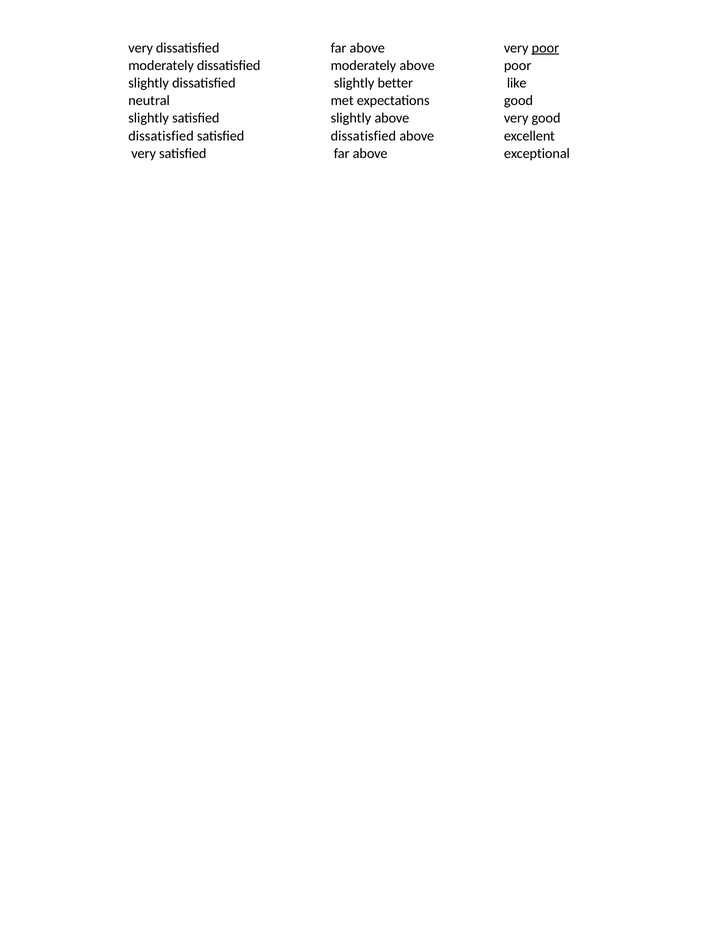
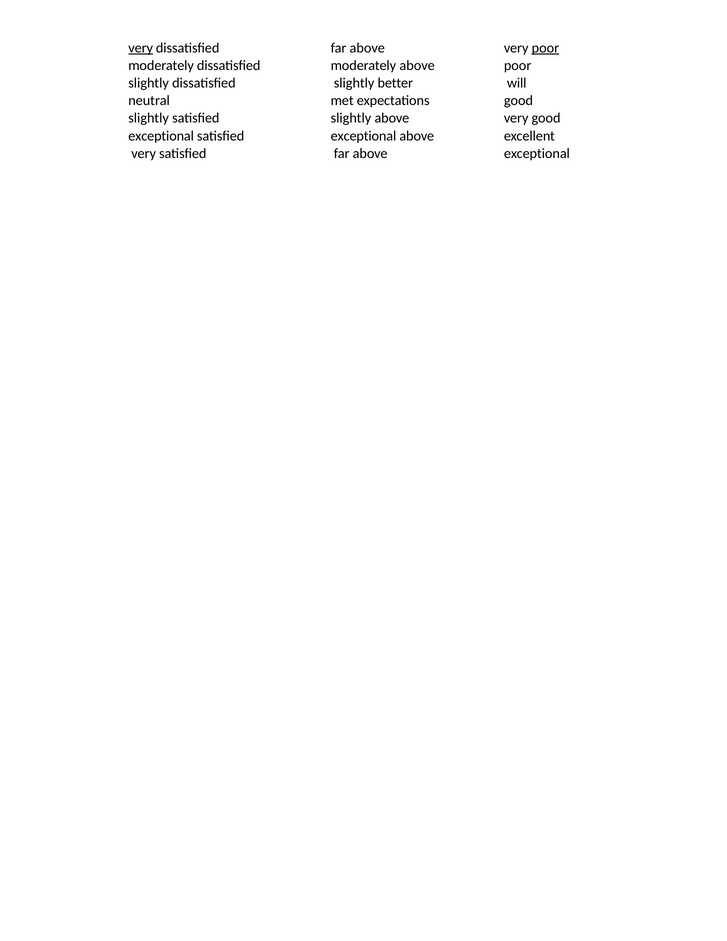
very underline: none -> present (141, 48)
like: like -> will (517, 83)
dissatisfied: dissatisfied -> exceptional (161, 136)
dissatisfied: dissatisfied -> exceptional (363, 136)
